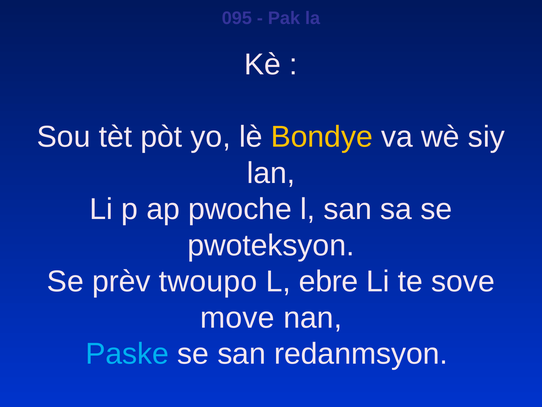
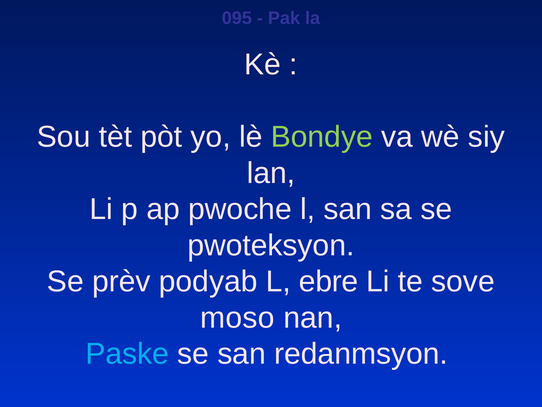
Bondye colour: yellow -> light green (322, 137)
twoupo: twoupo -> podyab (208, 281)
move: move -> moso (237, 317)
